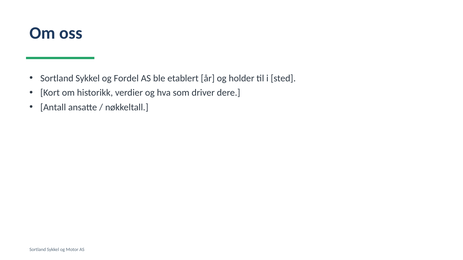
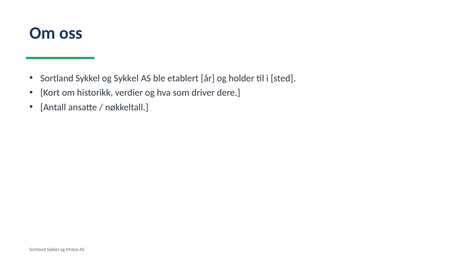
og Fordel: Fordel -> Sykkel (126, 78)
